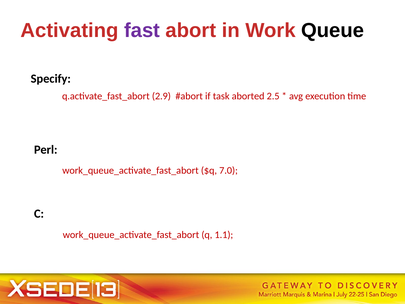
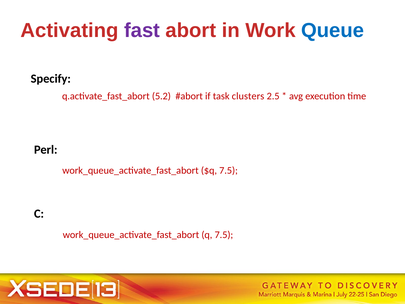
Queue colour: black -> blue (333, 30)
2.9: 2.9 -> 5.2 (161, 96)
aborted: aborted -> clusters (248, 96)
$q 7.0: 7.0 -> 7.5 (229, 170)
q 1.1: 1.1 -> 7.5 (224, 235)
